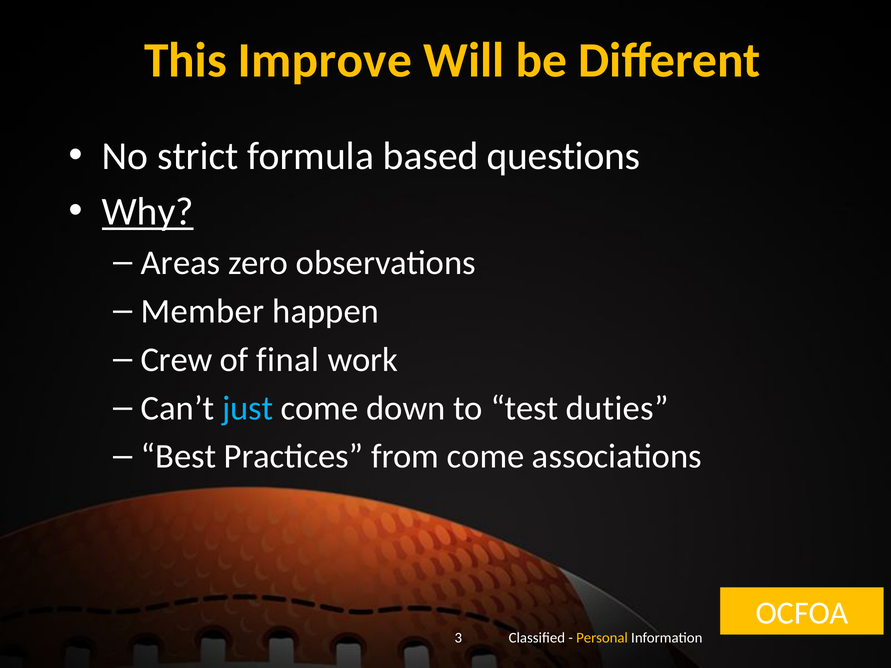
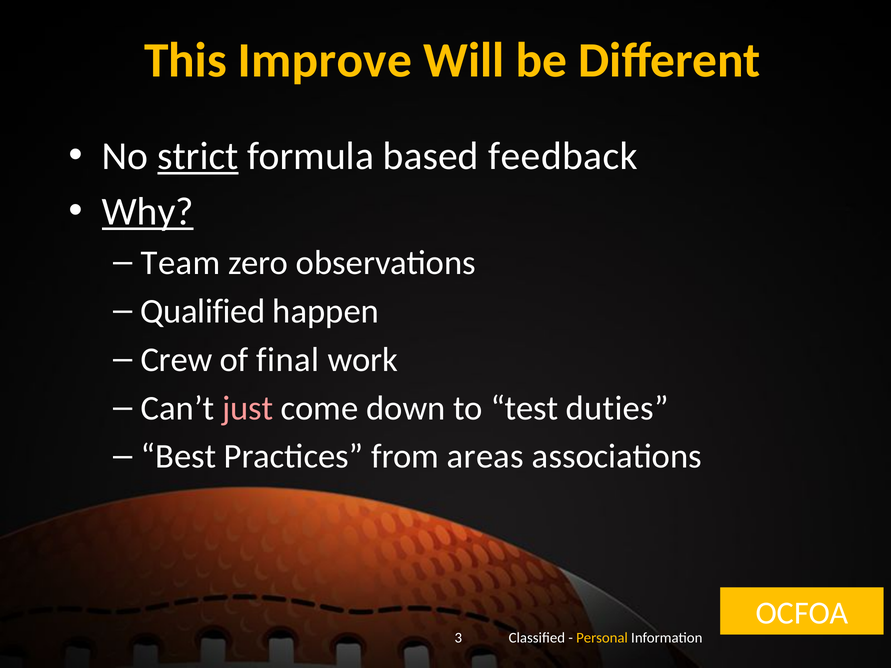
strict underline: none -> present (198, 156)
questions: questions -> feedback (563, 156)
Areas: Areas -> Team (181, 263)
Member: Member -> Qualified (203, 311)
just colour: light blue -> pink (248, 408)
from come: come -> areas (485, 457)
